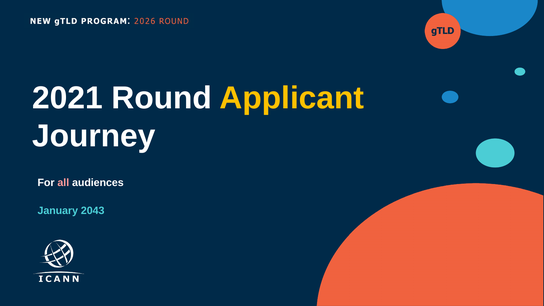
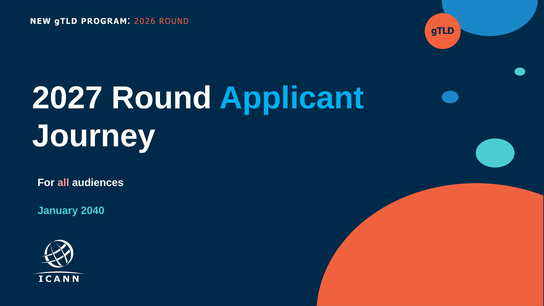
2021: 2021 -> 2027 (67, 98)
Applicant colour: yellow -> light blue (292, 98)
2043: 2043 -> 2040 (93, 211)
